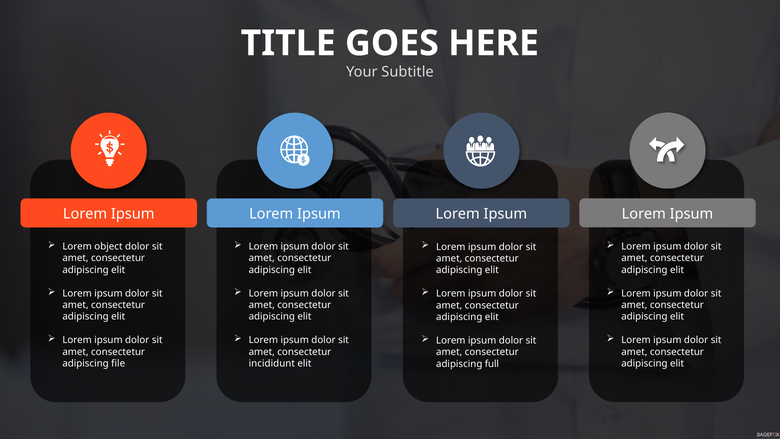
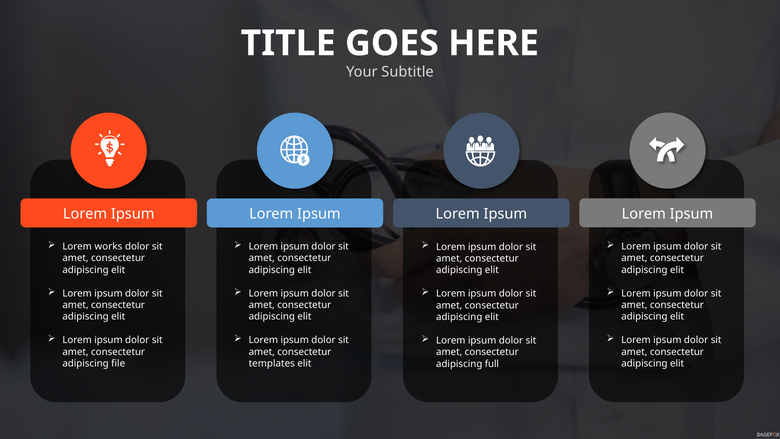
object: object -> works (108, 246)
incididunt: incididunt -> templates (272, 363)
